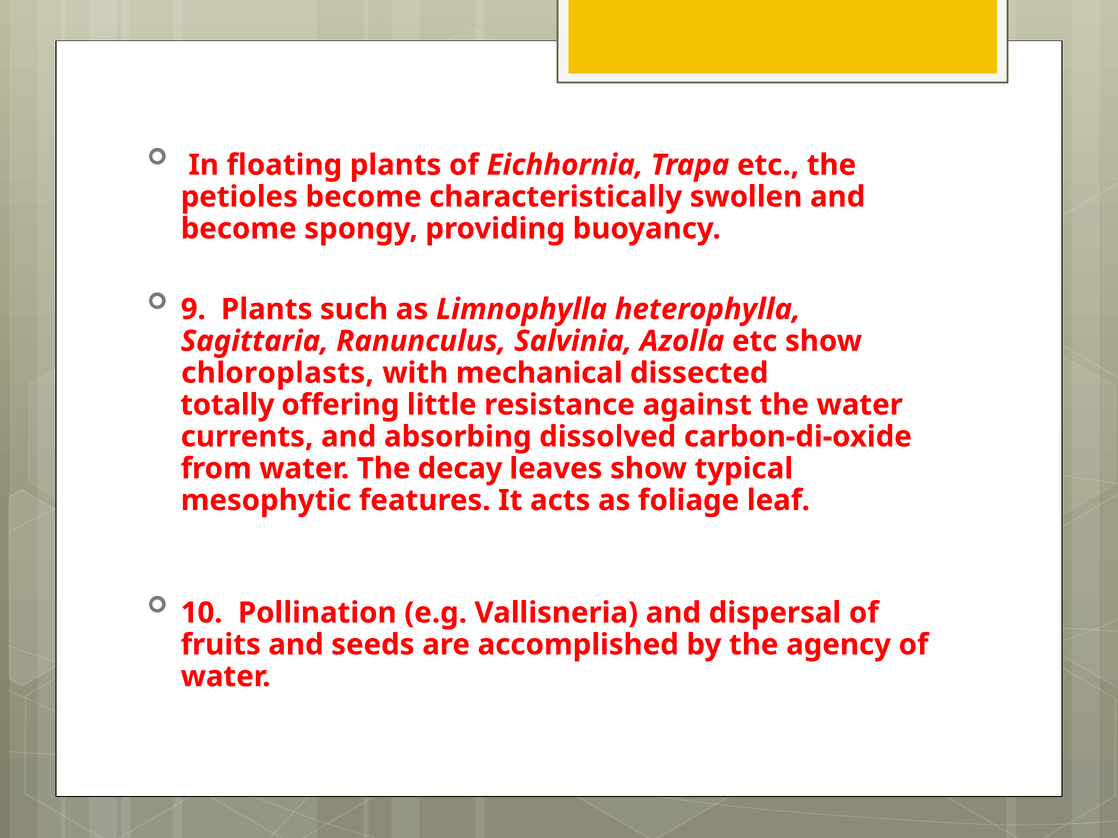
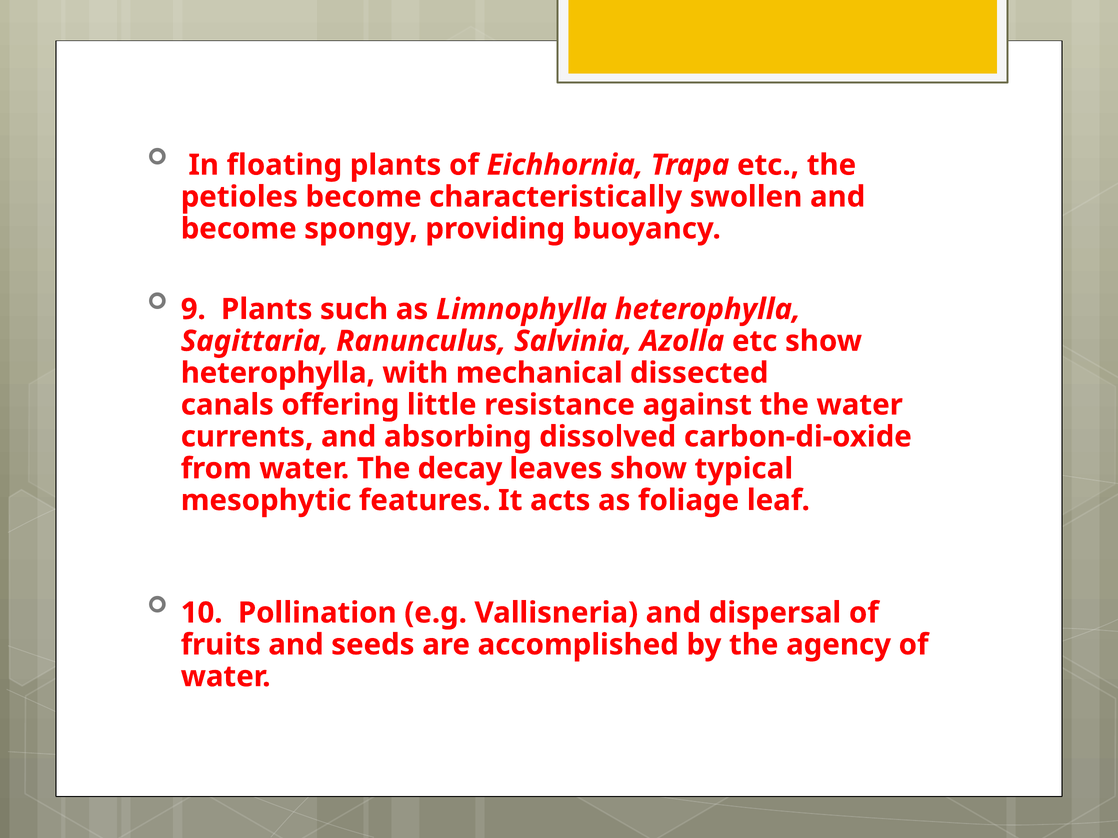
chloroplasts: chloroplasts -> heterophylla (278, 373)
totally: totally -> canals (227, 405)
